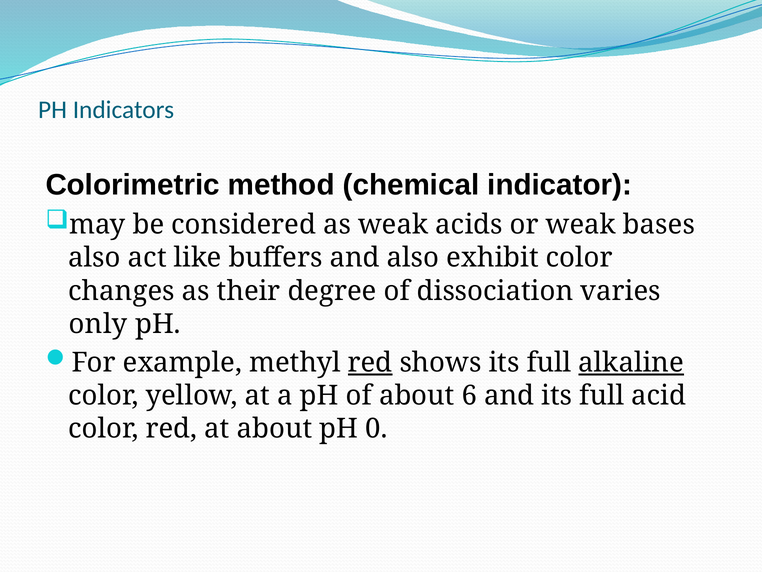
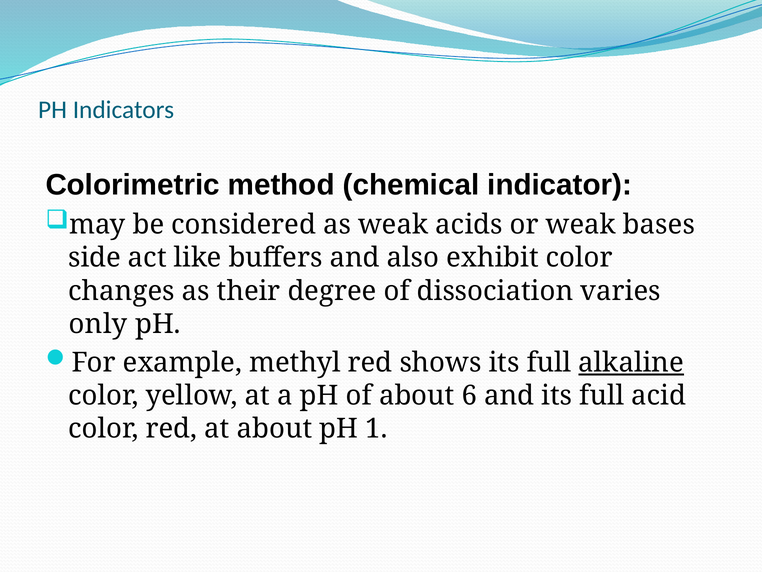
also: also -> side (95, 258)
red underline: present -> none (370, 362)
0: 0 -> 1 (376, 429)
